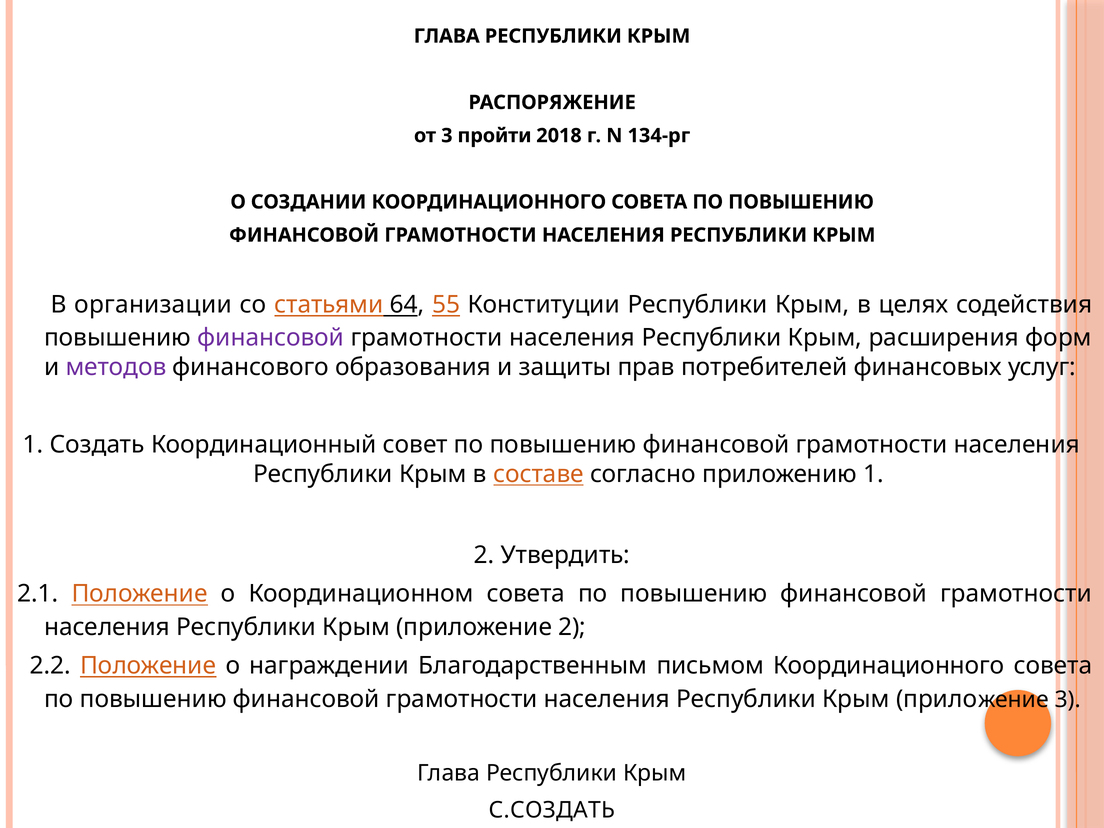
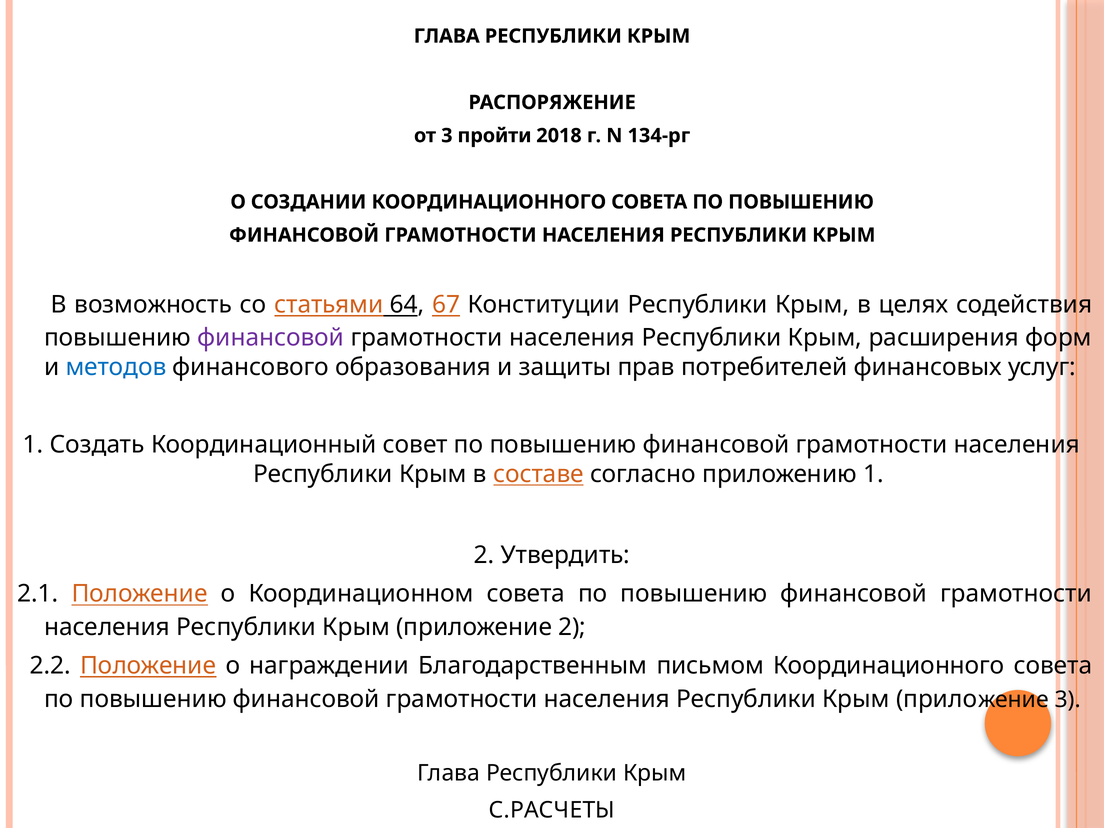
организации: организации -> возможность (153, 305)
55: 55 -> 67 (446, 305)
методов colour: purple -> blue (116, 367)
С.СОЗДАТЬ: С.СОЗДАТЬ -> С.РАСЧЕТЫ (552, 810)
